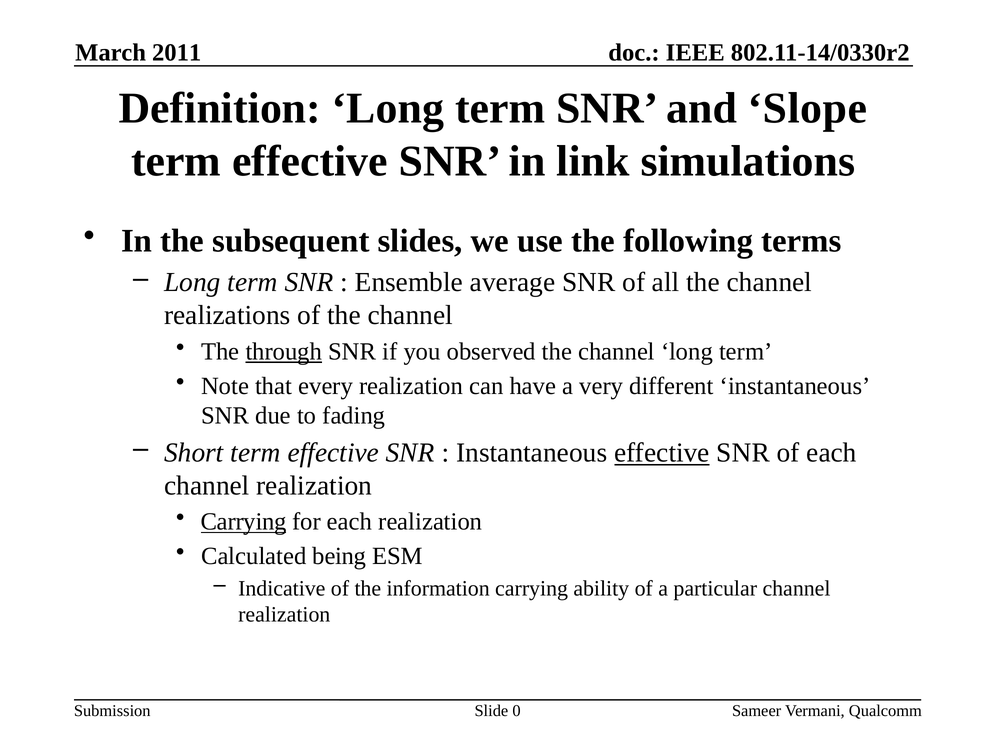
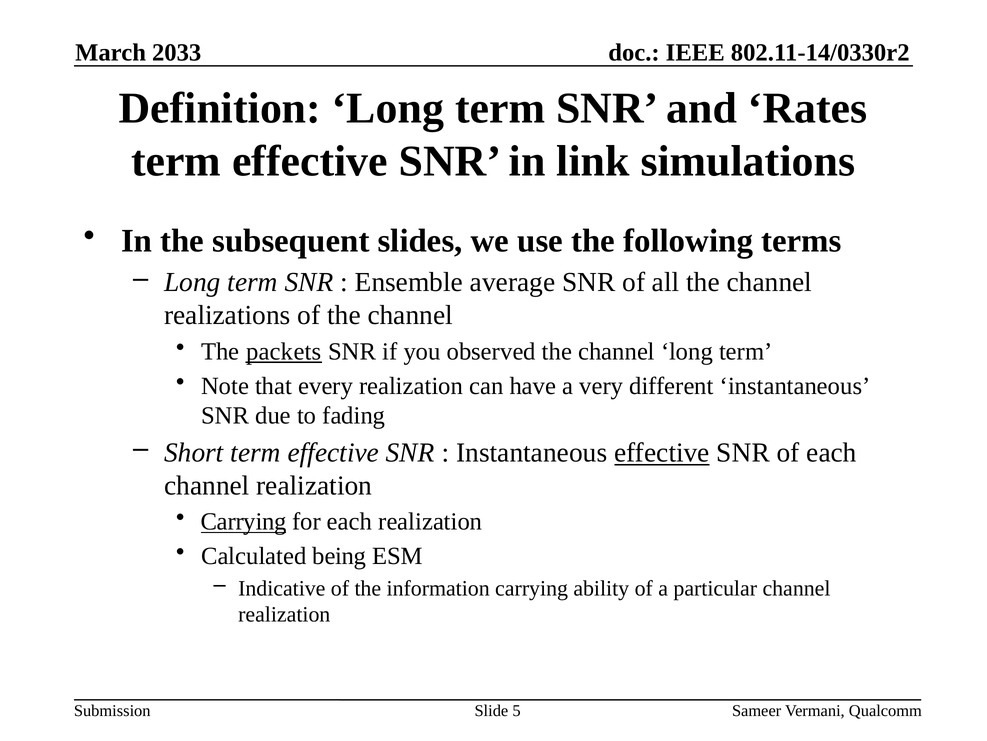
2011: 2011 -> 2033 (177, 53)
Slope: Slope -> Rates (808, 108)
through: through -> packets (284, 351)
0: 0 -> 5 (516, 710)
